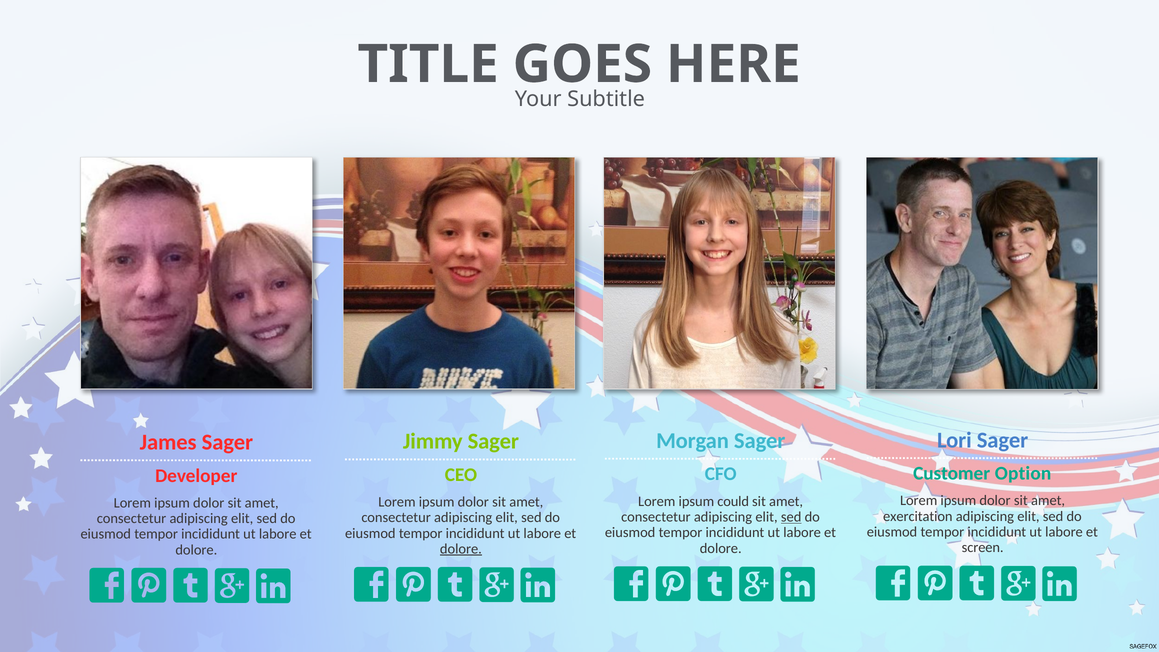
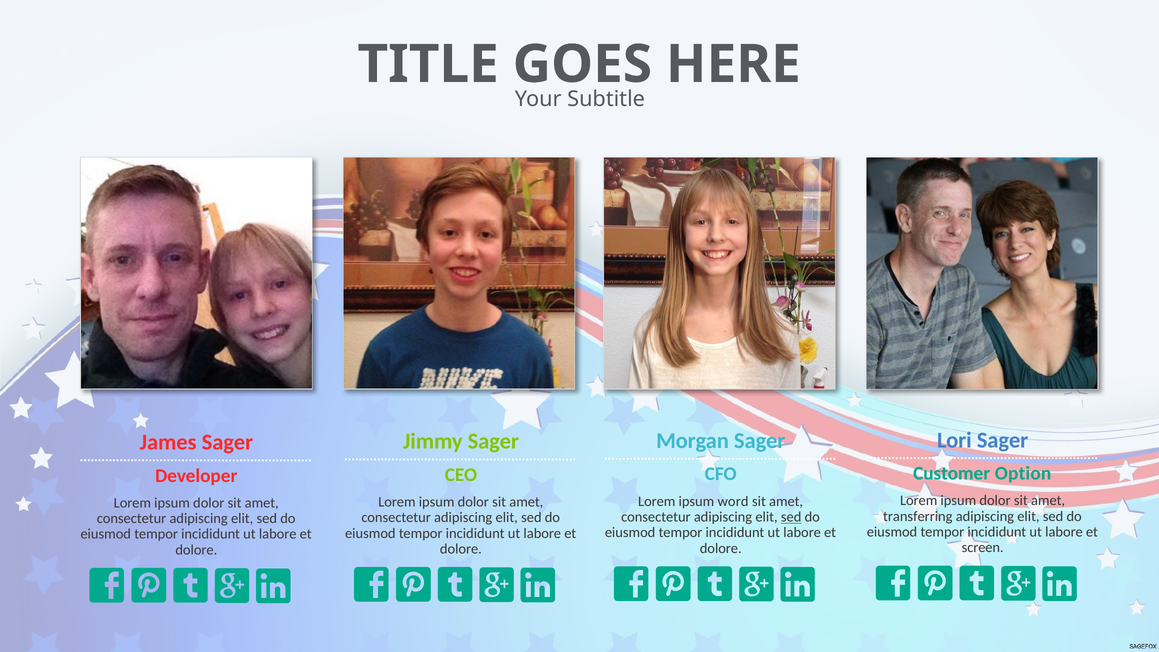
could: could -> word (733, 501)
exercitation: exercitation -> transferring (918, 516)
dolore underline: present -> none (461, 549)
